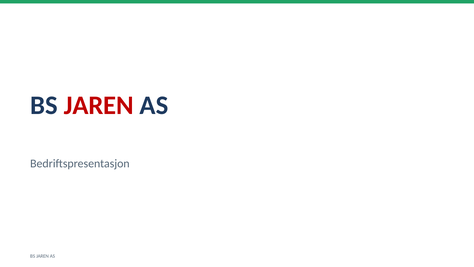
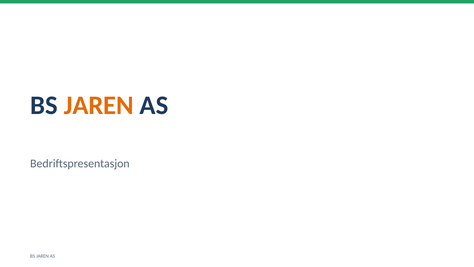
JAREN colour: red -> orange (99, 105)
